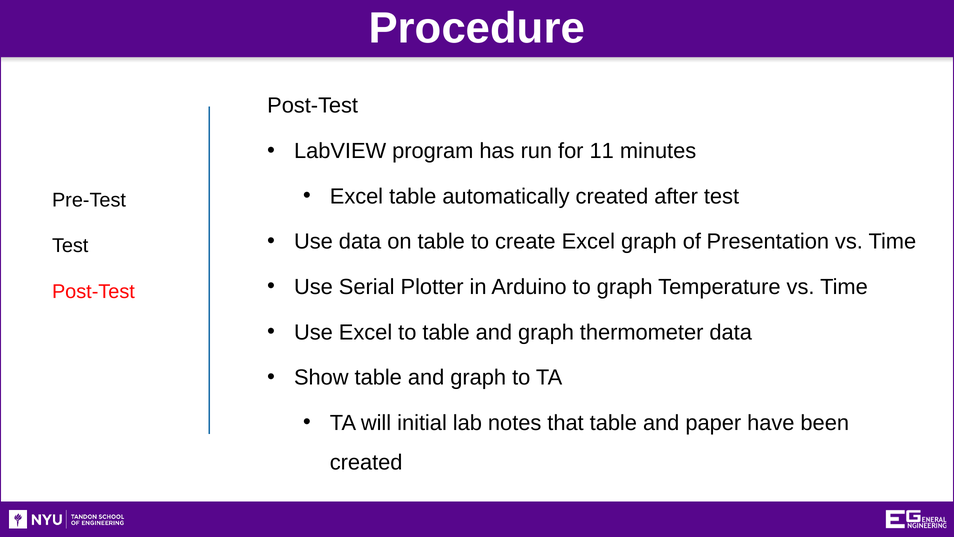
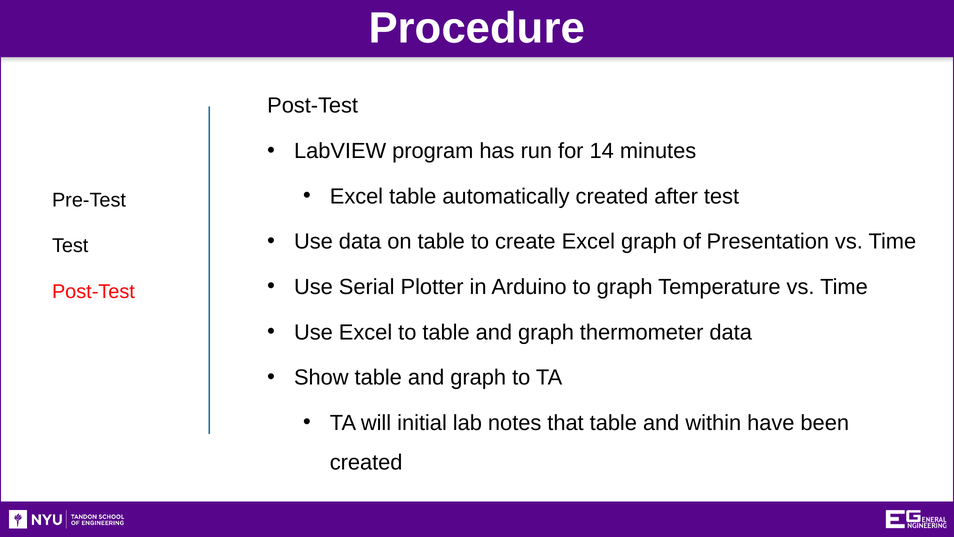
11: 11 -> 14 (602, 151)
paper: paper -> within (713, 423)
